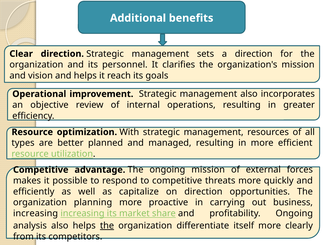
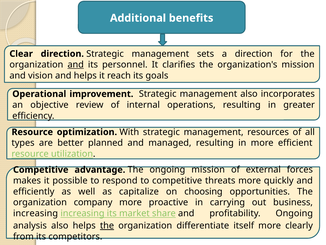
and underline: none -> present (76, 65)
on direction: direction -> choosing (203, 191)
planning: planning -> company (93, 202)
